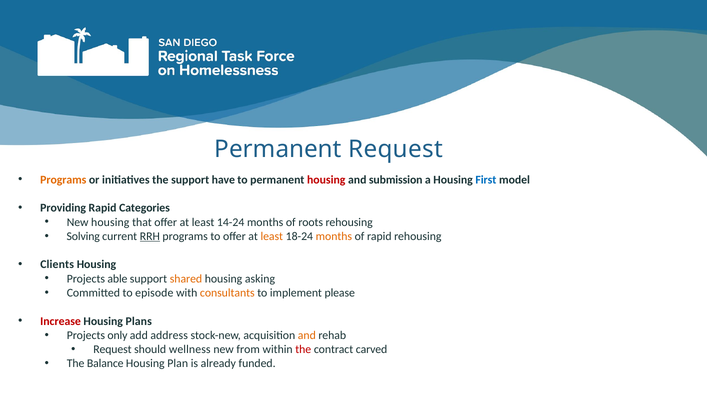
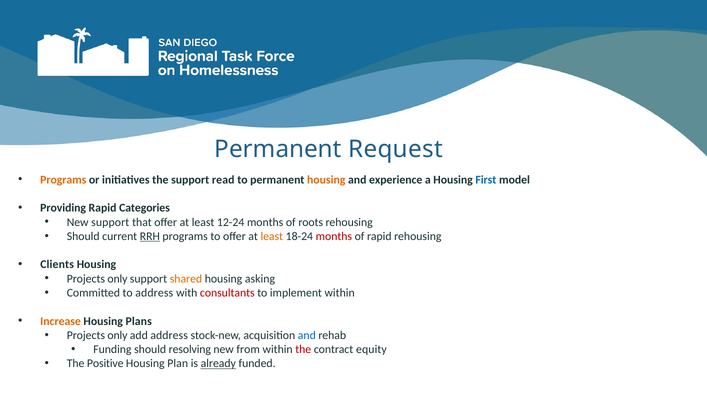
have: have -> read (223, 180)
housing colour: red -> orange (326, 180)
submission: submission -> experience (396, 180)
New housing: housing -> support (110, 222)
14-24: 14-24 -> 12-24 (231, 222)
Solving: Solving -> Should (83, 236)
months colour: orange -> red (334, 236)
able: able -> only (117, 279)
to episode: episode -> address (154, 293)
consultants colour: orange -> red (227, 293)
implement please: please -> within (340, 293)
Increase colour: red -> orange (61, 321)
and colour: orange -> blue (307, 335)
Request: Request -> Funding (112, 349)
wellness: wellness -> resolving (190, 349)
carved: carved -> equity (371, 349)
Balance: Balance -> Positive (105, 363)
already underline: none -> present (218, 363)
